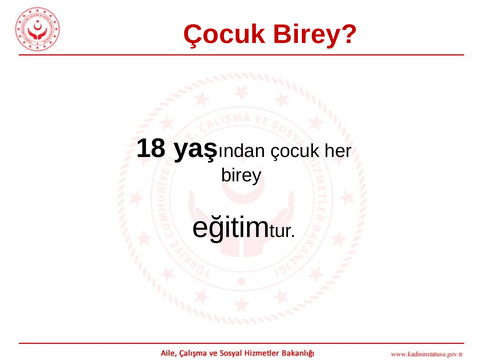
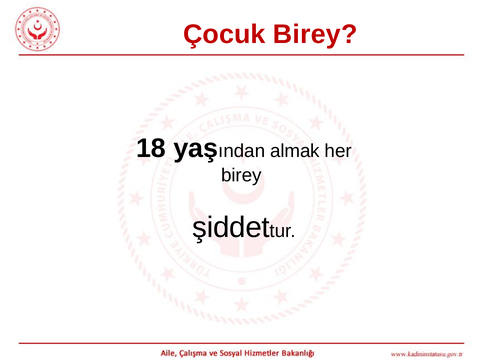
çocuk: çocuk -> almak (295, 151)
eğitim: eğitim -> şiddet (231, 228)
